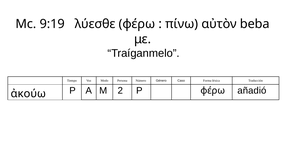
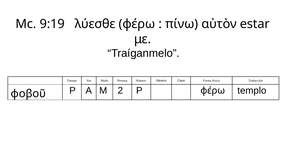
beba: beba -> estar (255, 24)
añadió: añadió -> templo (252, 91)
ἀκούω: ἀκούω -> φοβοῦ (28, 94)
